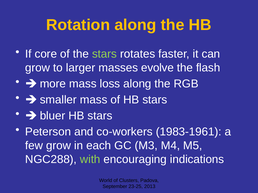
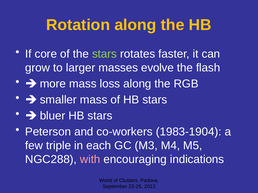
1983-1961: 1983-1961 -> 1983-1904 (189, 132)
few grow: grow -> triple (59, 146)
with colour: light green -> pink (90, 160)
